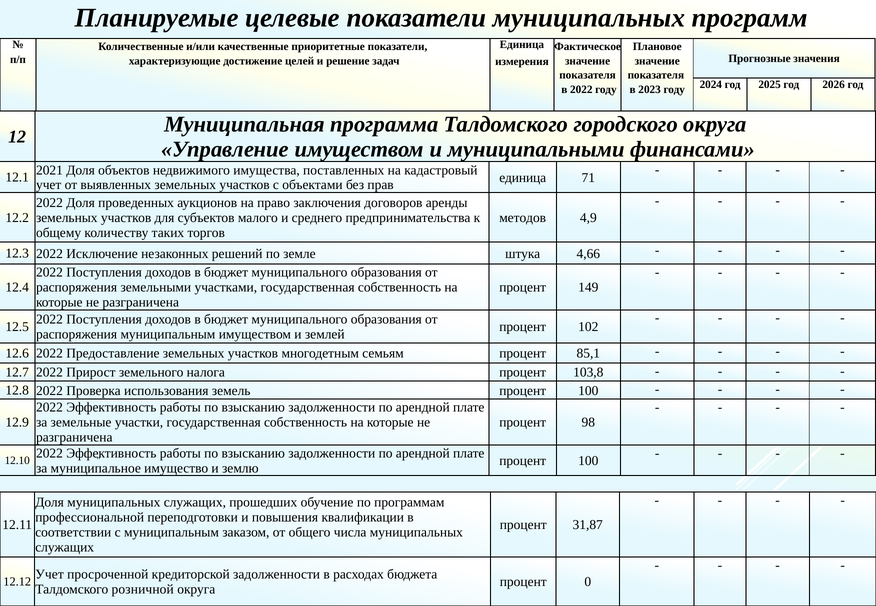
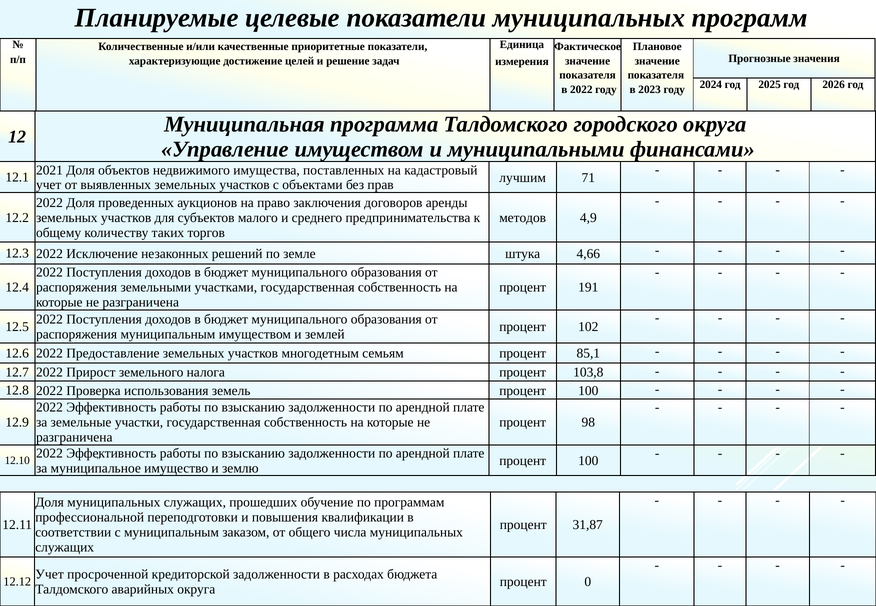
единица: единица -> лучшим (523, 178)
149: 149 -> 191 (588, 288)
розничной: розничной -> аварийных (143, 590)
